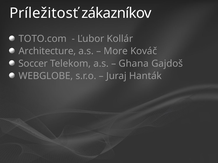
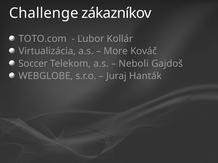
Príležitosť: Príležitosť -> Challenge (44, 13)
Architecture: Architecture -> Virtualizácia (47, 51)
Ghana: Ghana -> Neboli (134, 64)
